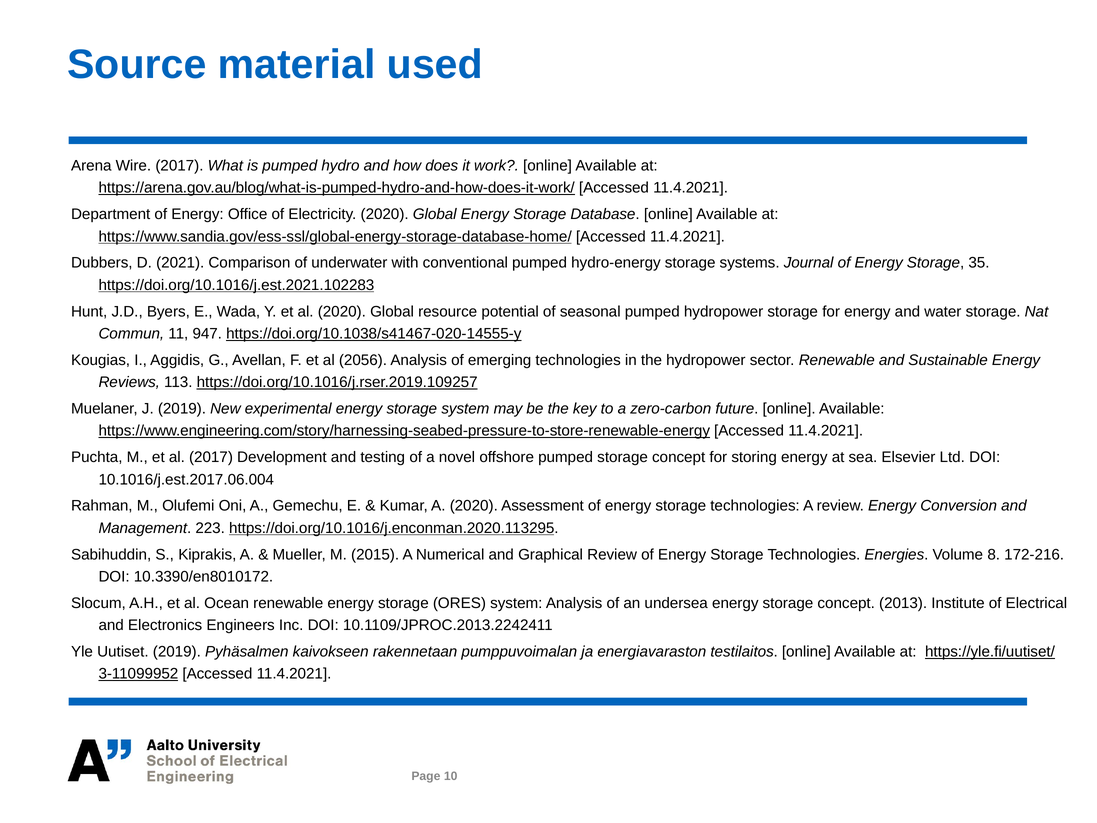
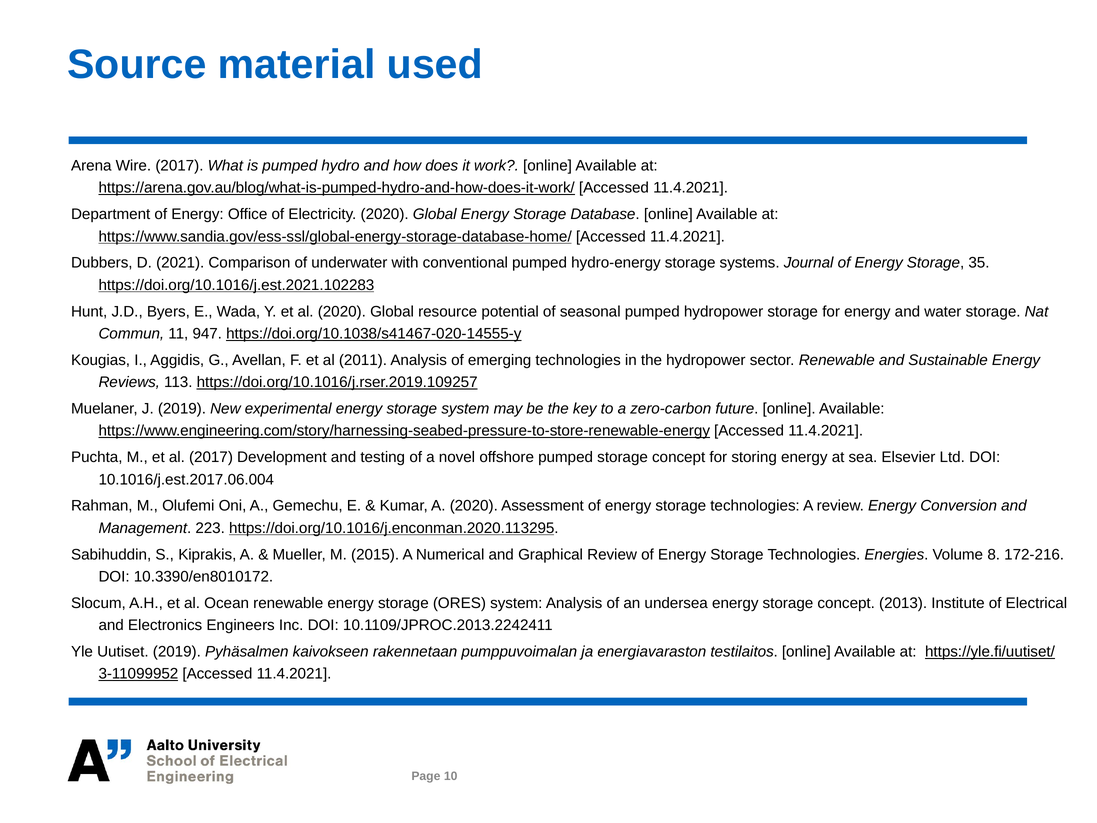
2056: 2056 -> 2011 (363, 360)
